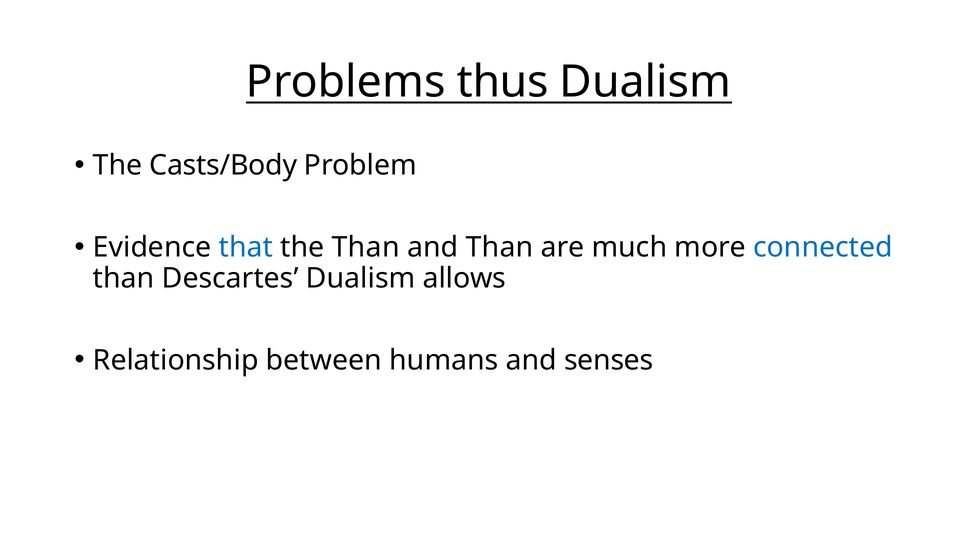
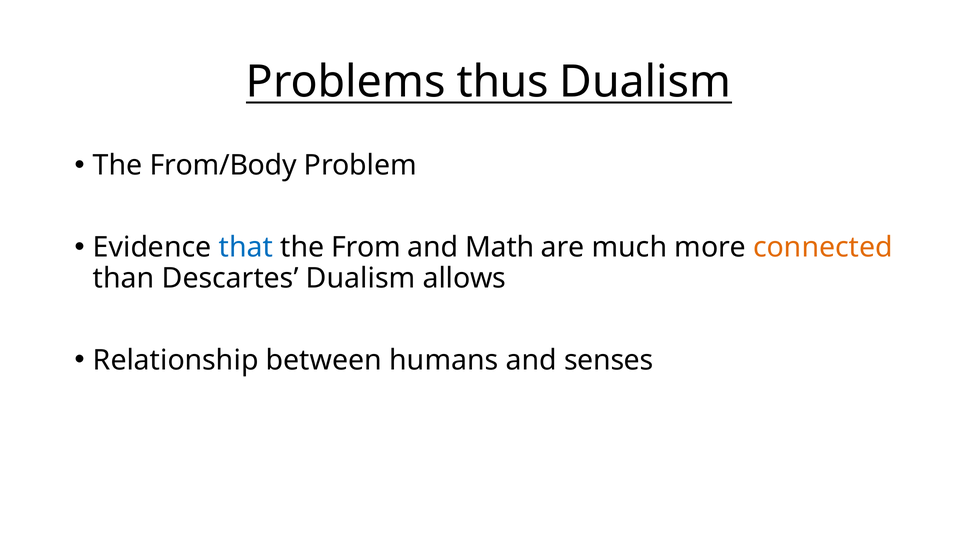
Casts/Body: Casts/Body -> From/Body (223, 165)
the Than: Than -> From (366, 247)
and Than: Than -> Math (500, 247)
connected colour: blue -> orange (823, 247)
